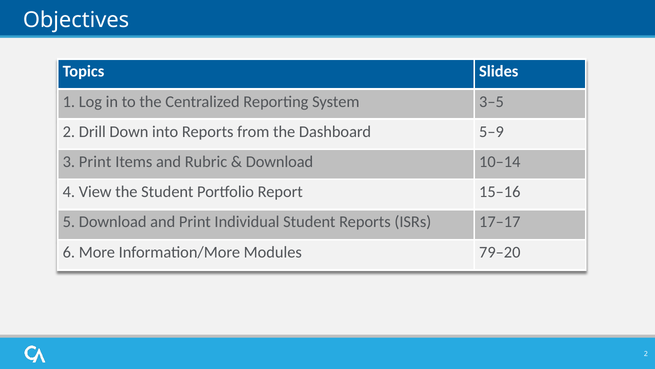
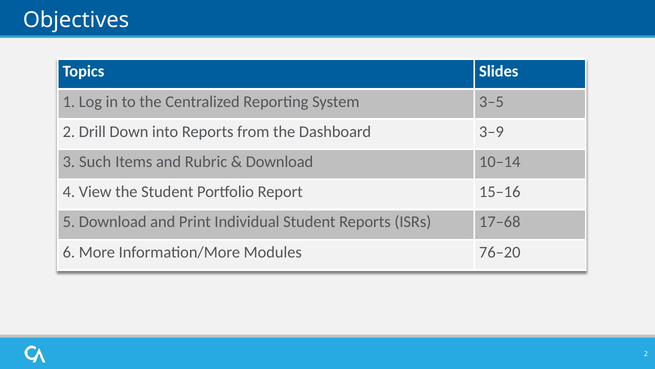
5–9: 5–9 -> 3–9 (491, 132)
3 Print: Print -> Such (95, 162)
17–17: 17–17 -> 17–68 (500, 222)
79–20: 79–20 -> 76–20 (500, 252)
